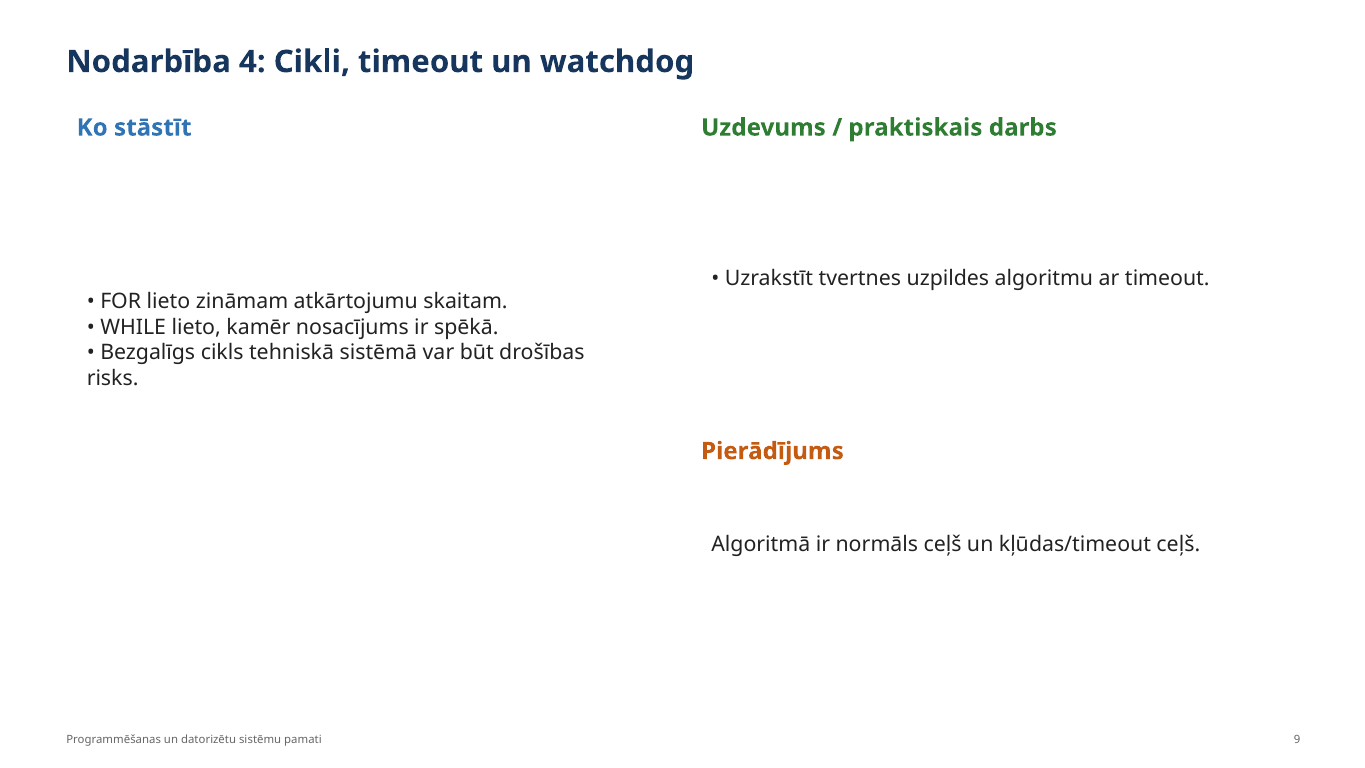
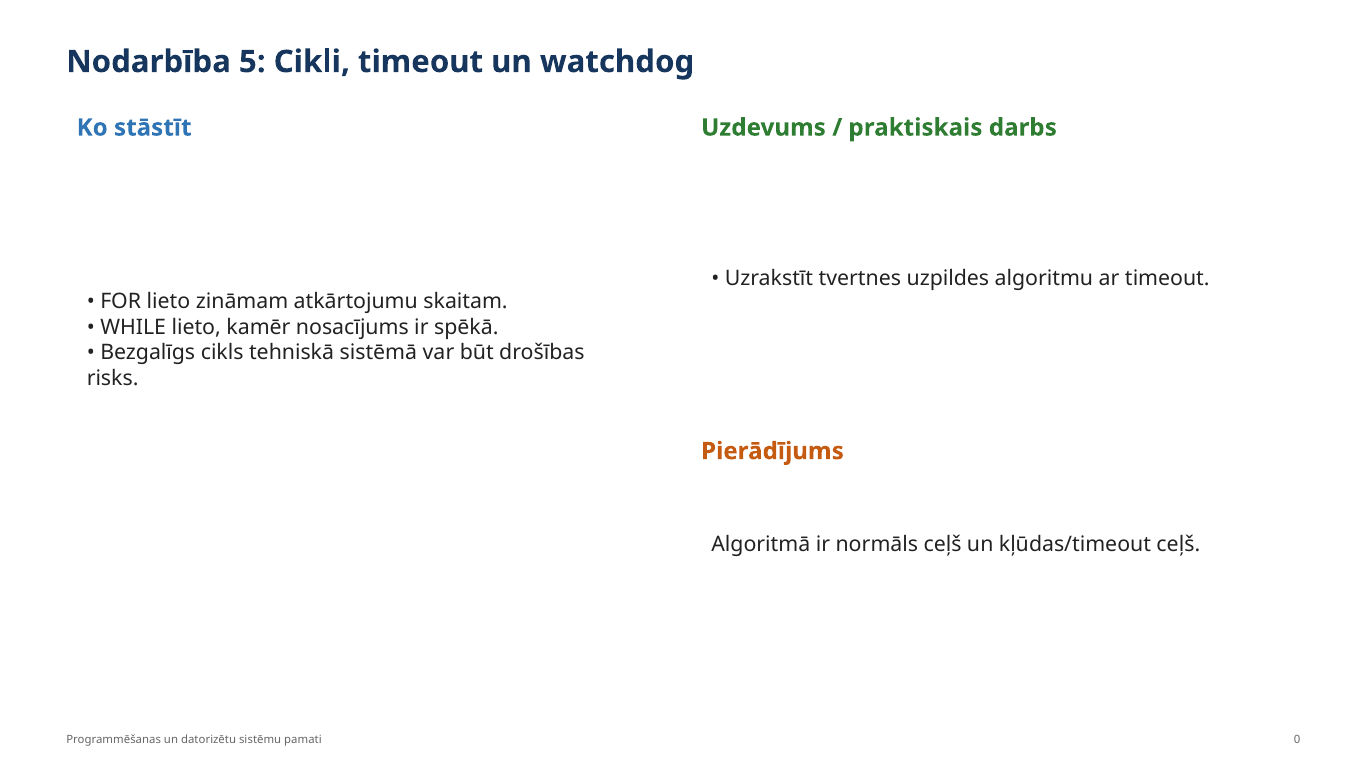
4: 4 -> 5 (252, 62)
9: 9 -> 0 (1297, 740)
